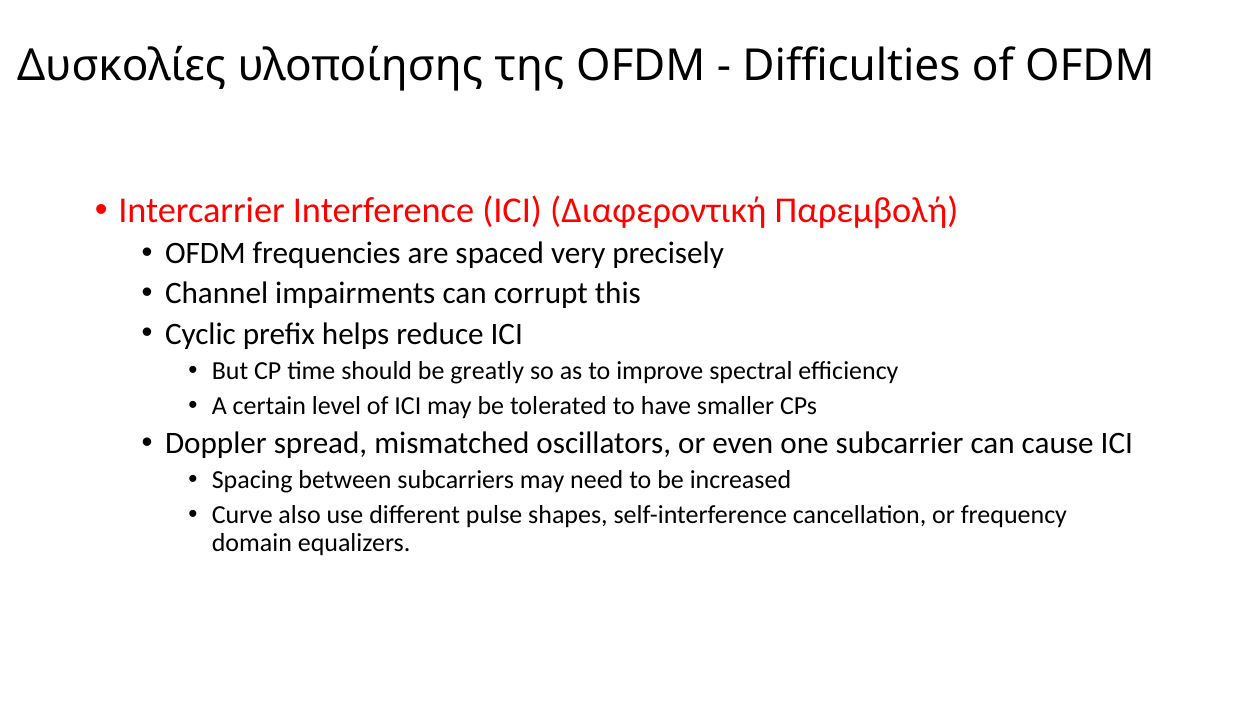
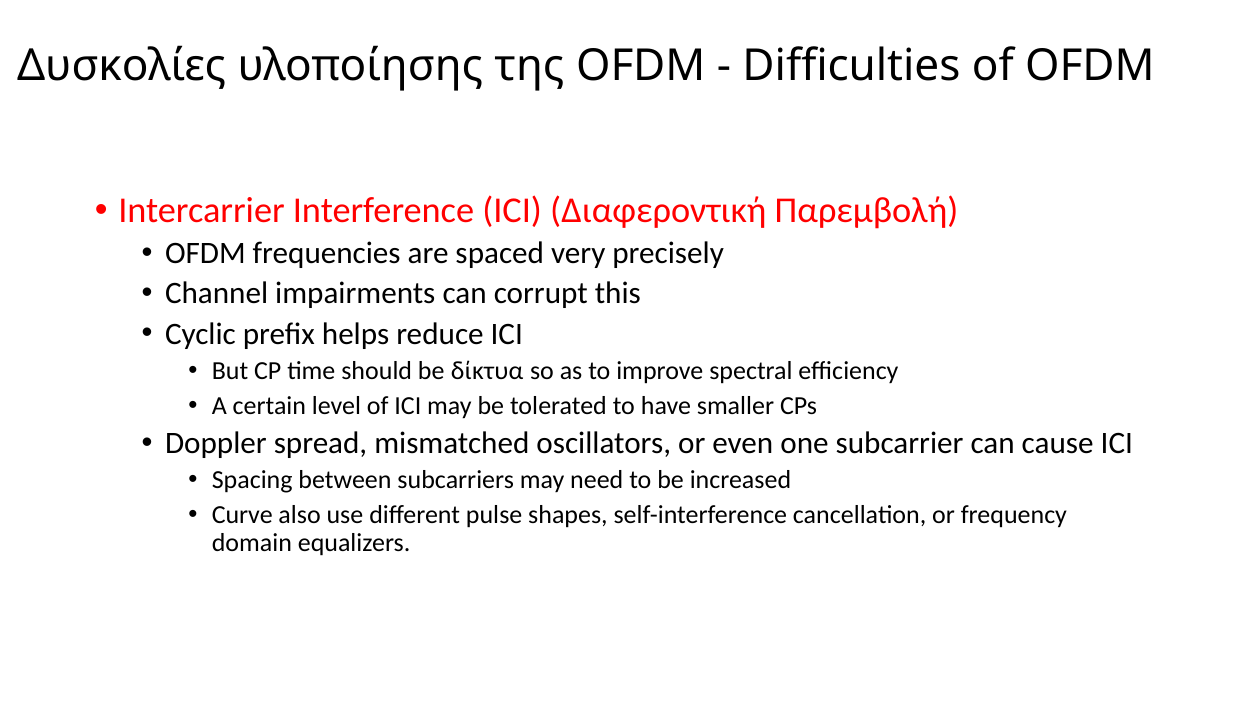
greatly: greatly -> δίκτυα (487, 371)
